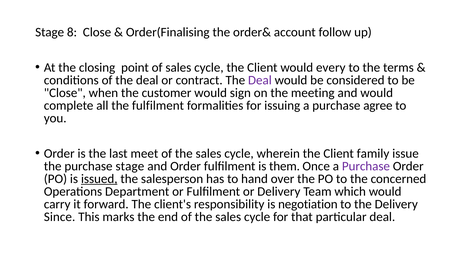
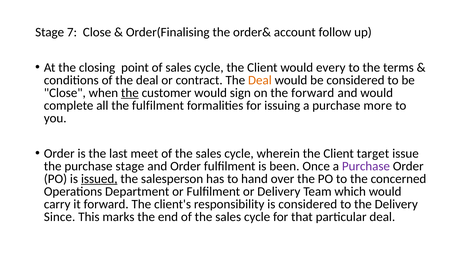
8: 8 -> 7 (72, 32)
Deal colour: purple -> orange (260, 80)
the underline: none -> present (130, 93)
the meeting: meeting -> forward (313, 93)
agree: agree -> more (378, 105)
family: family -> target (373, 153)
them: them -> been (284, 166)
is negotiation: negotiation -> considered (308, 204)
